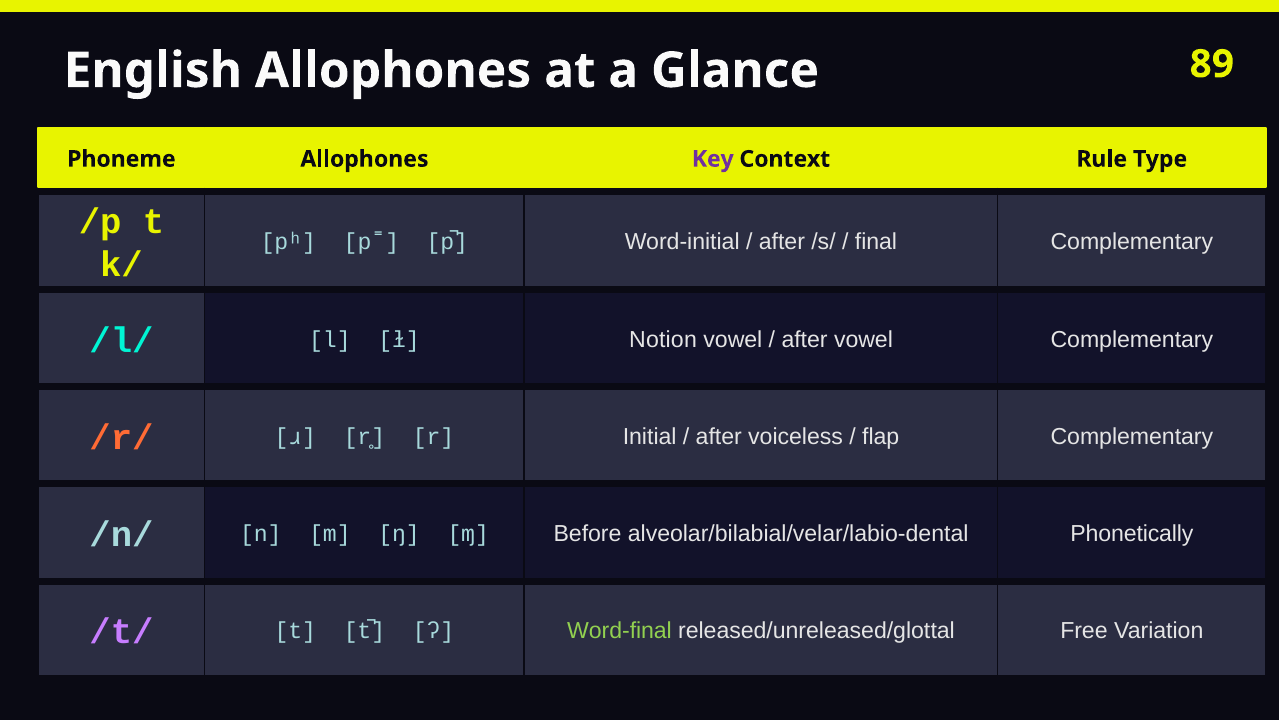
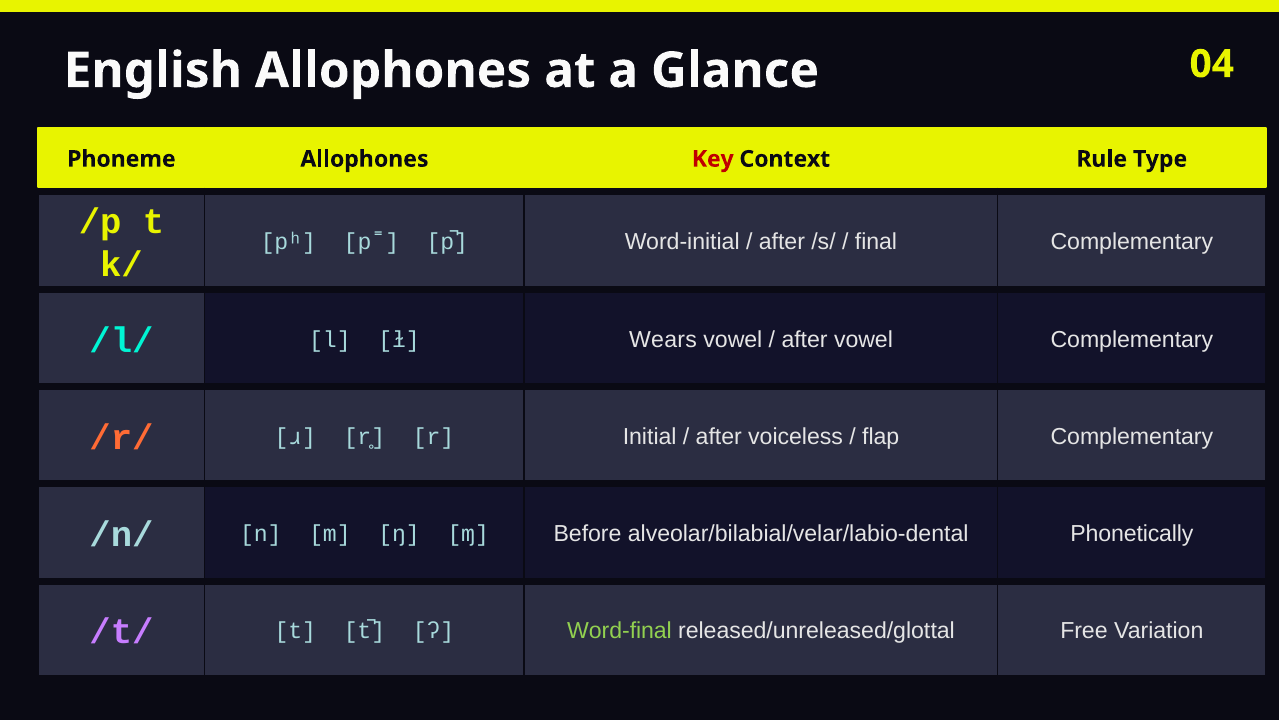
89: 89 -> 04 (1212, 64)
Key colour: purple -> red (713, 159)
Notion: Notion -> Wears (663, 339)
